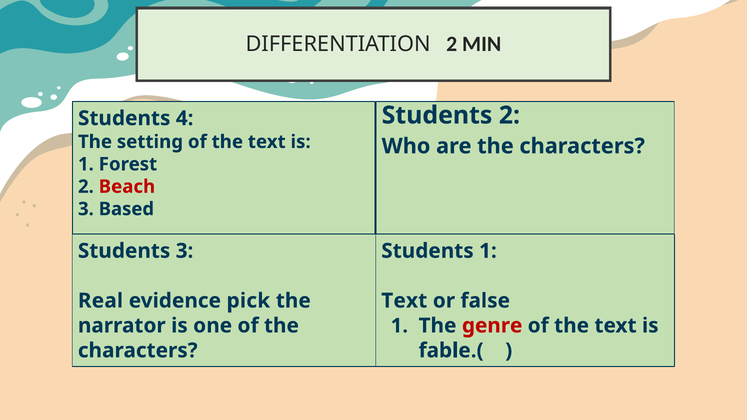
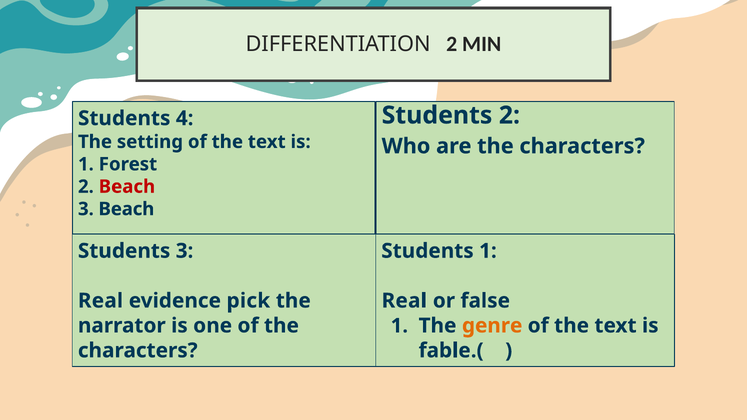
3 Based: Based -> Beach (126, 209)
Text: Text -> Real (404, 301)
genre colour: red -> orange (492, 326)
